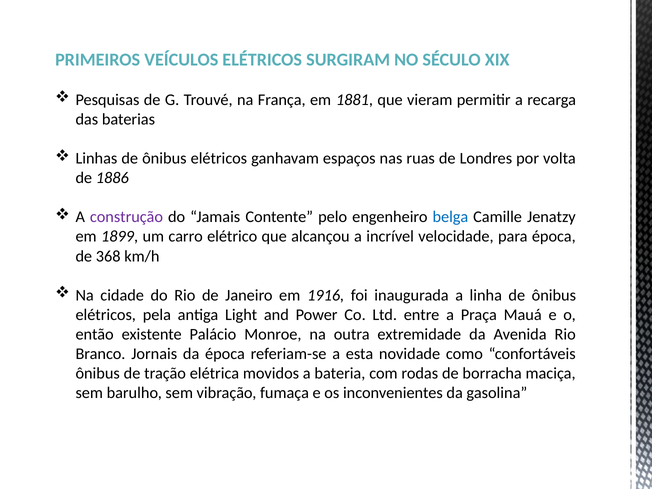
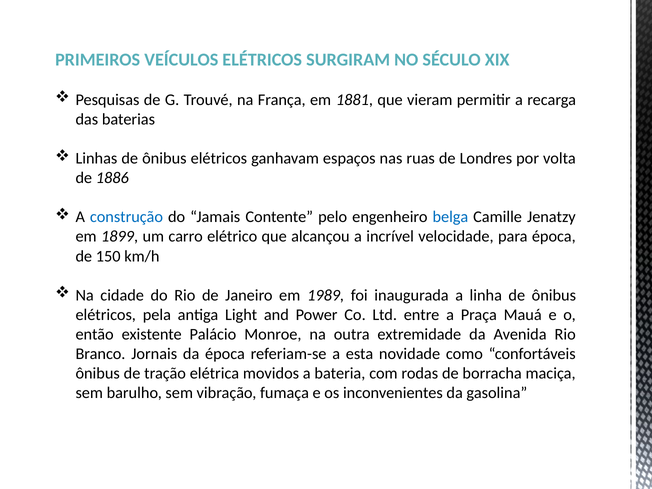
construção colour: purple -> blue (126, 217)
368: 368 -> 150 (108, 256)
1916: 1916 -> 1989 (326, 295)
